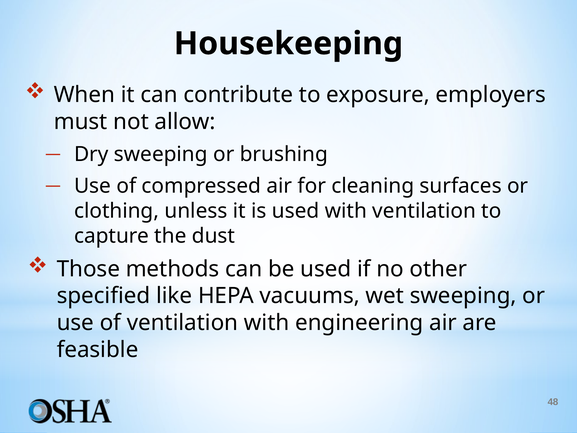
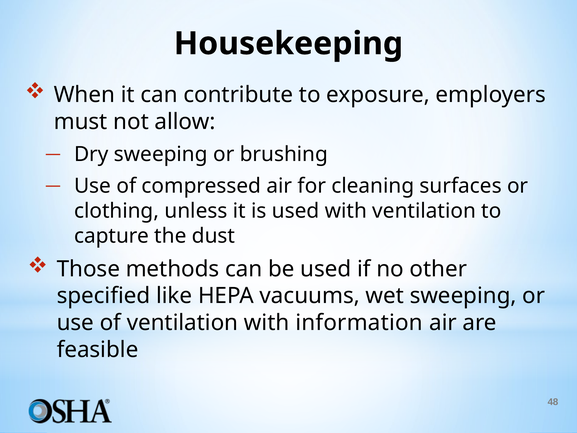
engineering: engineering -> information (359, 323)
